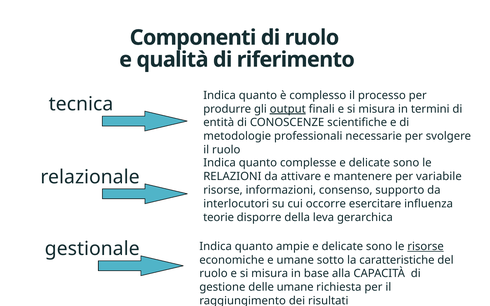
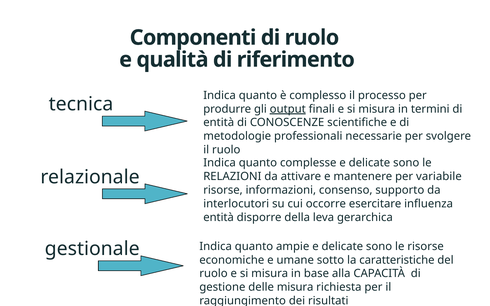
teorie: teorie -> entità (219, 217)
risorse underline: present -> none (426, 247)
delle umane: umane -> misura (295, 287)
